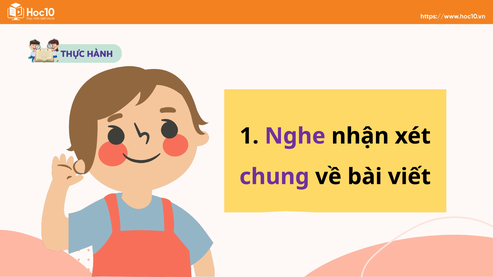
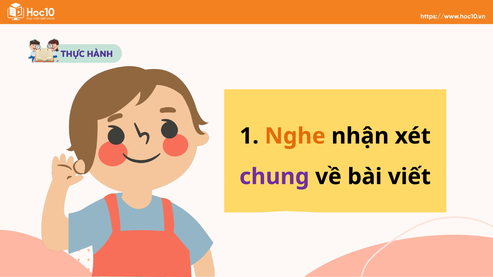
Nghe colour: purple -> orange (295, 136)
